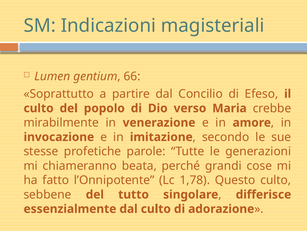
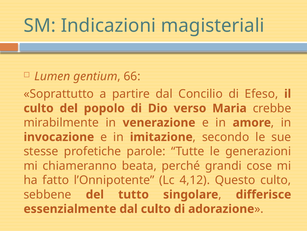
1,78: 1,78 -> 4,12 (195, 180)
